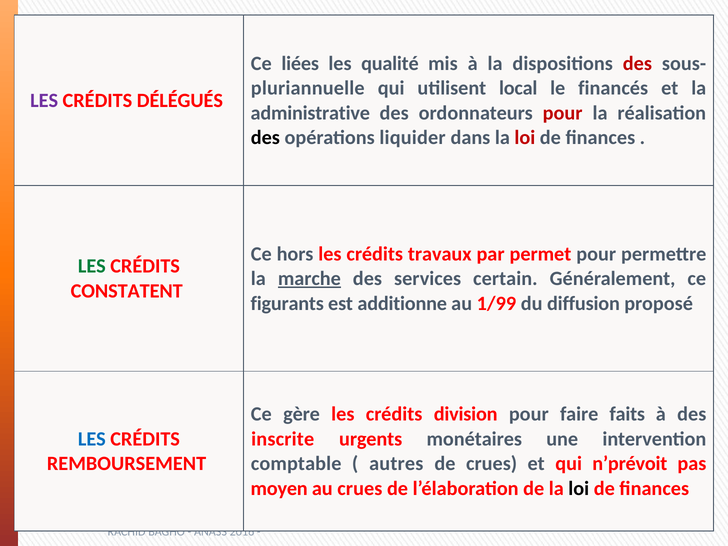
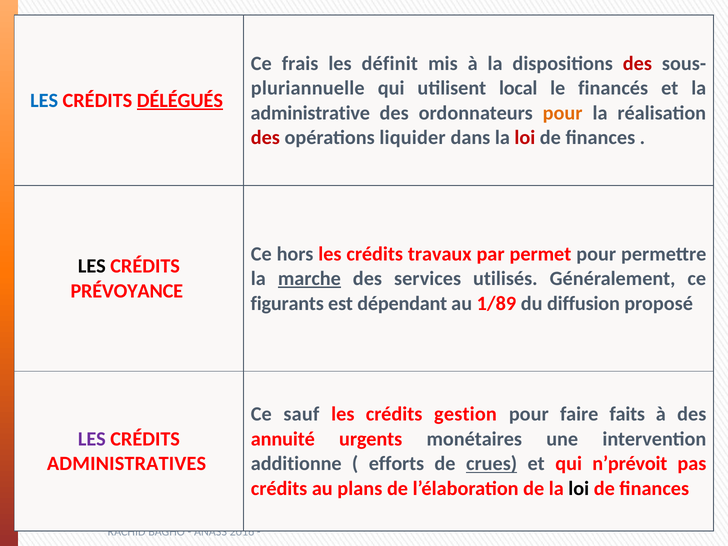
liées: liées -> frais (300, 63)
qualité: qualité -> définit (390, 63)
LES colour: purple -> blue (44, 100)
DÉLÉGUÉS underline: none -> present (180, 100)
pour colour: red -> orange (563, 113)
des colour: black -> red (265, 138)
LES colour: green -> black (92, 266)
certain: certain -> utilisés (505, 279)
CONSTATENT: CONSTATENT -> PRÉVOYANCE (127, 291)
additionne: additionne -> dépendant (402, 303)
1/99: 1/99 -> 1/89 (496, 303)
gère: gère -> sauf (301, 414)
division: division -> gestion (465, 414)
LES colour: blue -> purple (92, 439)
inscrite: inscrite -> annuité (283, 439)
REMBOURSEMENT: REMBOURSEMENT -> ADMINISTRATIVES (127, 464)
comptable: comptable -> additionne (296, 464)
autres: autres -> efforts (396, 464)
crues underline: none -> present (492, 464)
moyen: moyen -> crédits (279, 488)
au crues: crues -> plans (360, 488)
